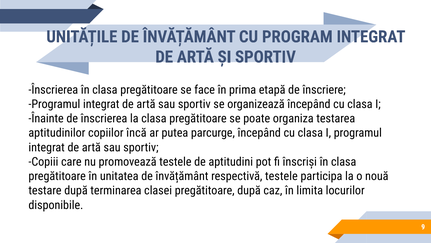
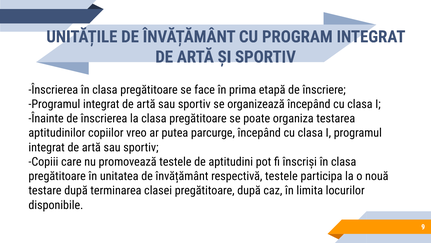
încă: încă -> vreo (136, 133)
